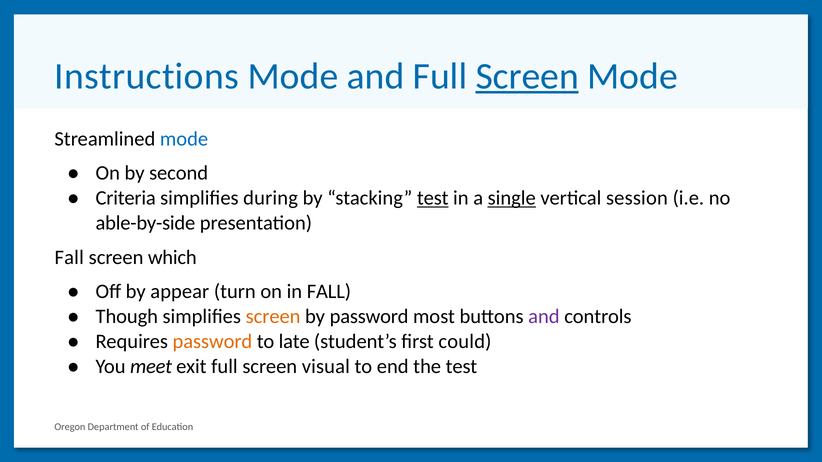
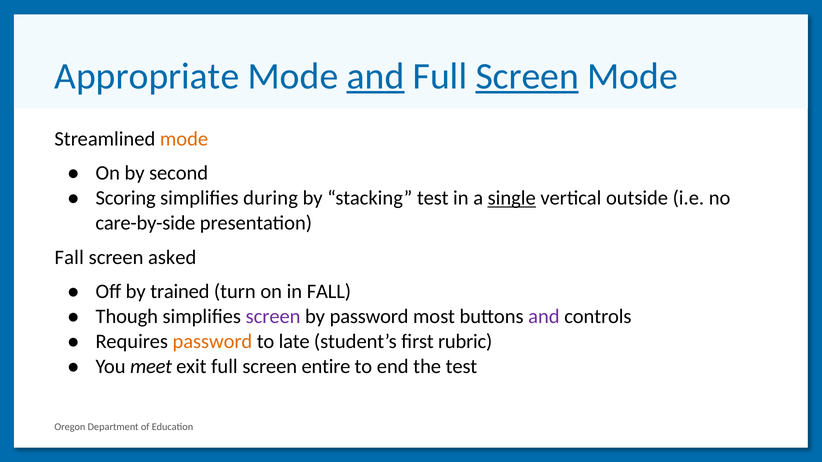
Instructions: Instructions -> Appropriate (147, 76)
and underline: none -> present (376, 76)
mode colour: blue -> orange (184, 139)
Criteria: Criteria -> Scoring (126, 198)
test underline: present -> none (433, 198)
session: session -> outside (637, 198)
able-by-side: able-by-side -> care-by-side (145, 223)
which: which -> asked (172, 258)
appear: appear -> trained (180, 292)
screen colour: orange -> purple (273, 317)
could: could -> rubric (465, 342)
visual: visual -> entire (326, 367)
